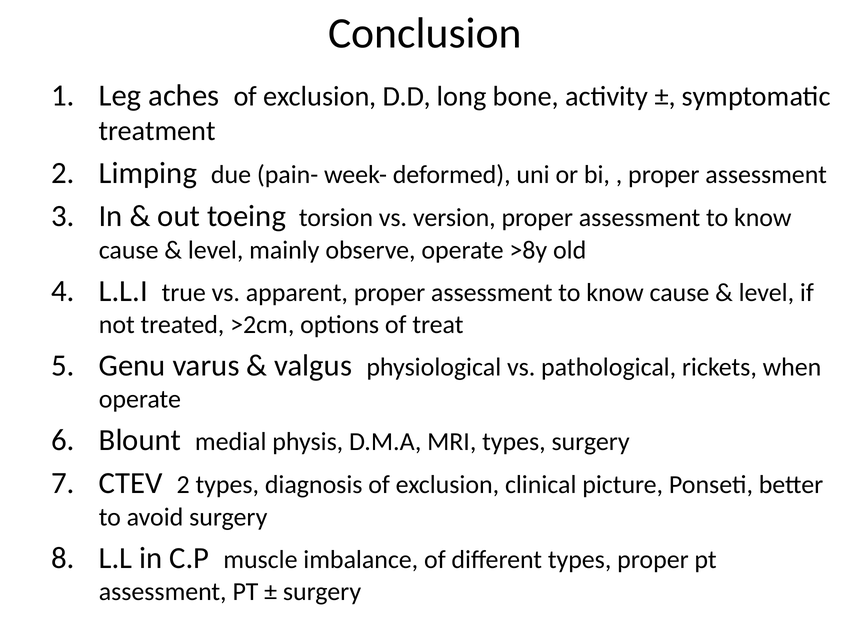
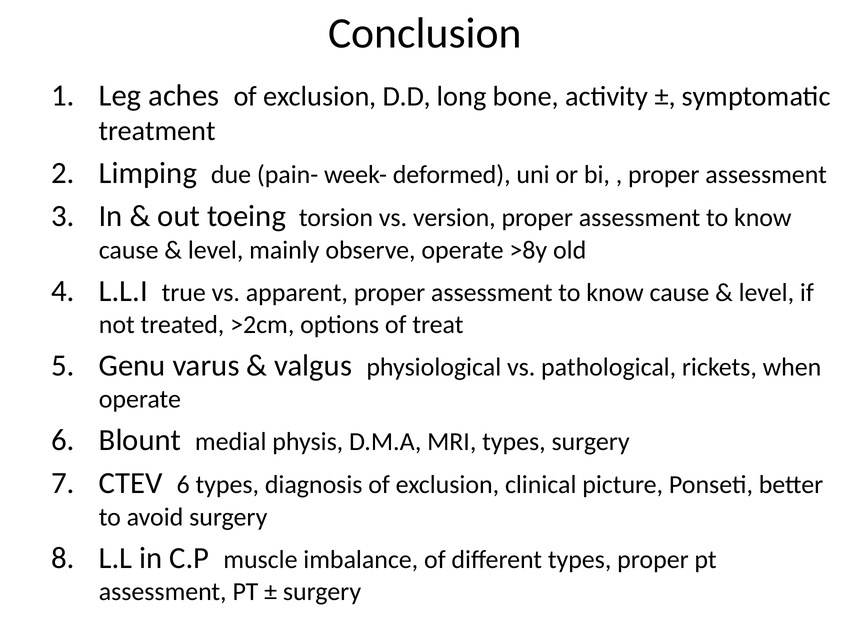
2: 2 -> 6 (183, 485)
